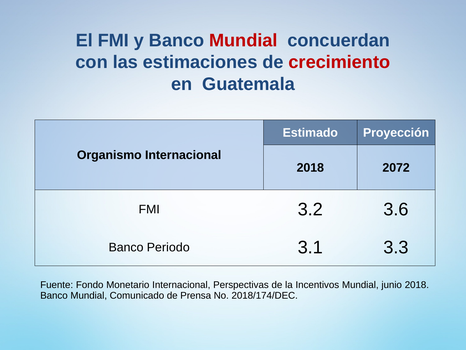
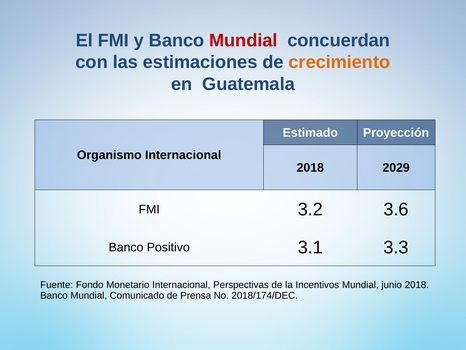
crecimiento colour: red -> orange (339, 62)
2072: 2072 -> 2029 (396, 168)
Periodo: Periodo -> Positivo (168, 247)
